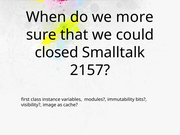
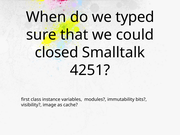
more: more -> typed (135, 17)
2157: 2157 -> 4251 (90, 70)
